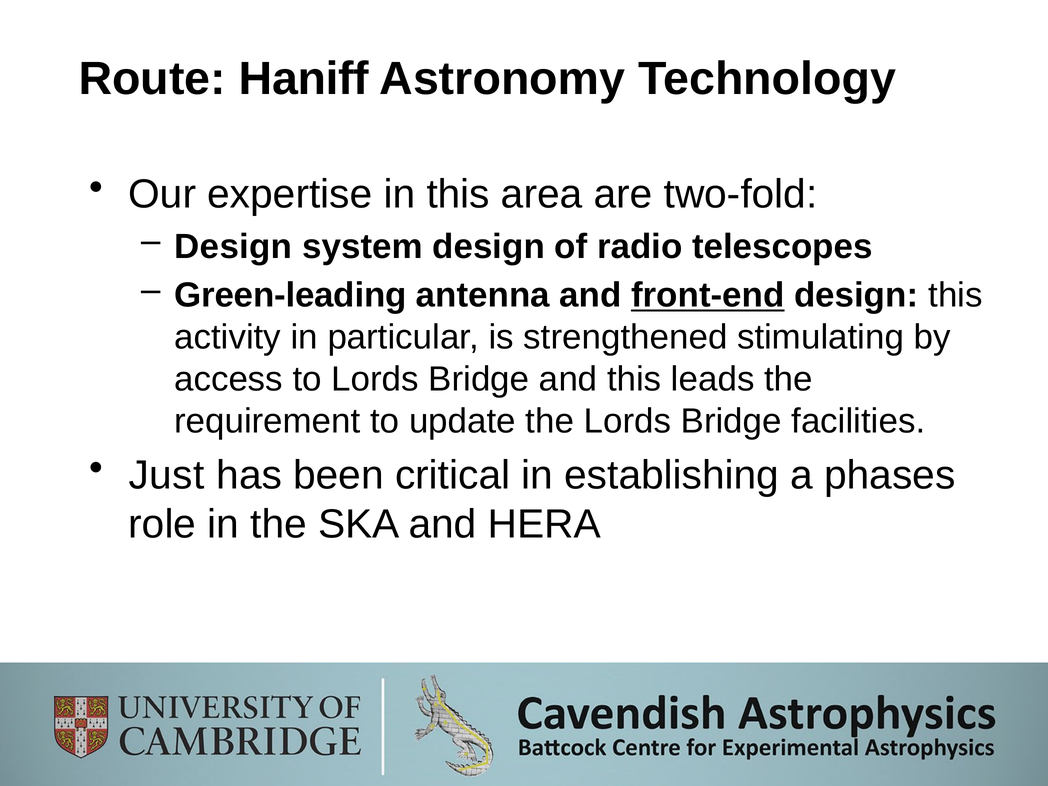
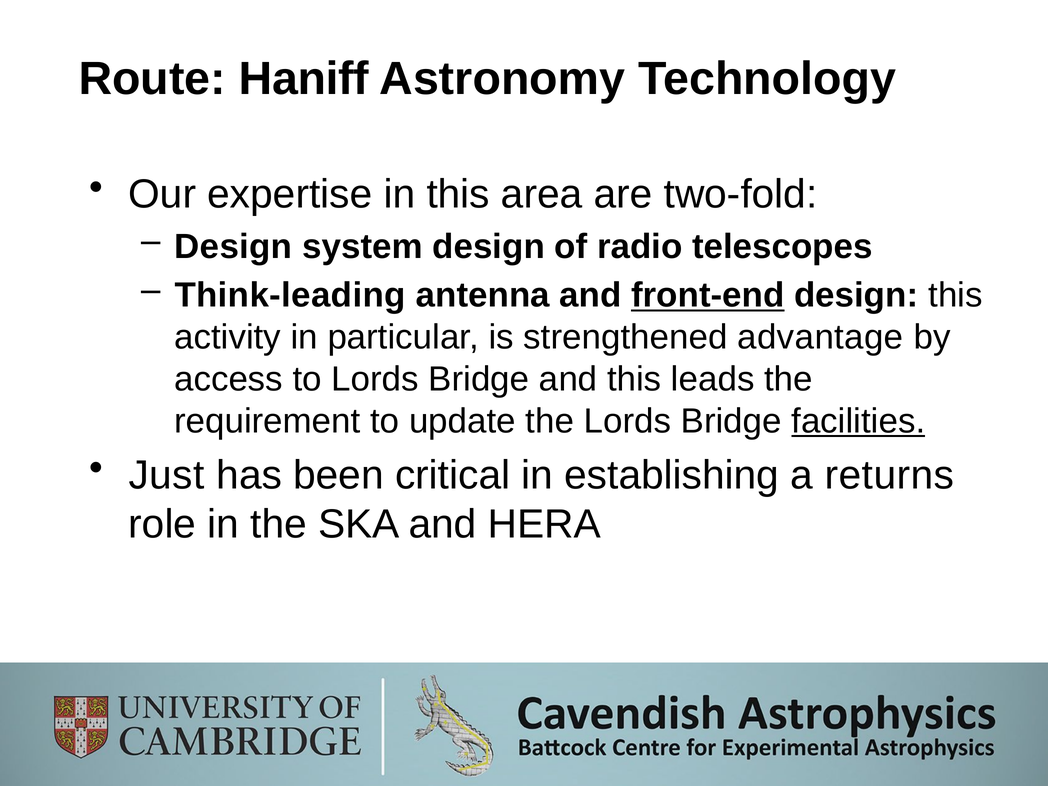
Green-leading: Green-leading -> Think-leading (290, 295)
stimulating: stimulating -> advantage (820, 337)
facilities underline: none -> present (858, 421)
phases: phases -> returns (890, 475)
